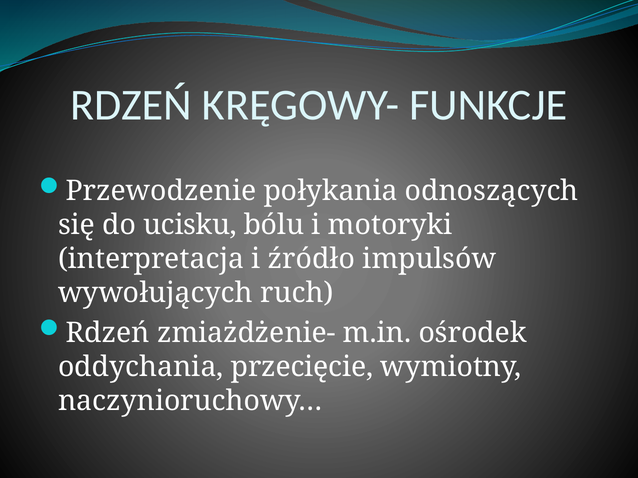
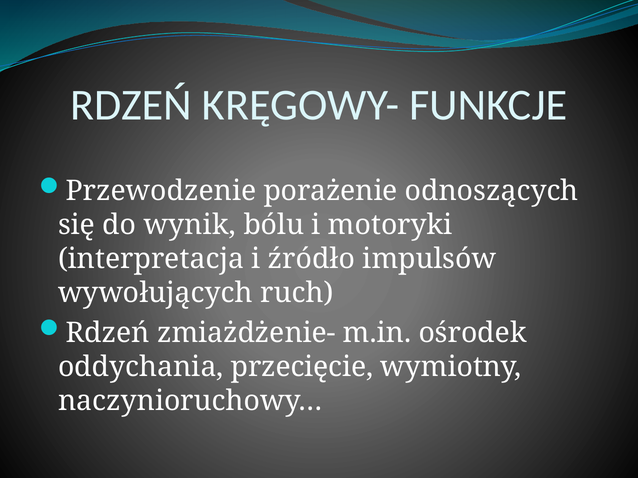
połykania: połykania -> porażenie (331, 191)
ucisku: ucisku -> wynik (190, 225)
